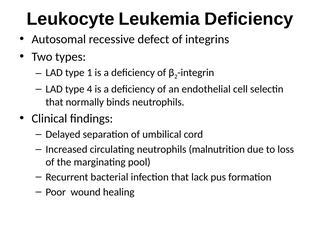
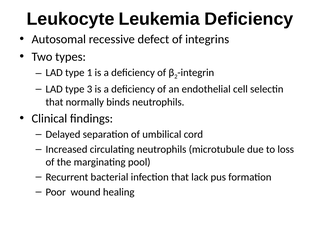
4: 4 -> 3 (90, 89)
malnutrition: malnutrition -> microtubule (217, 149)
